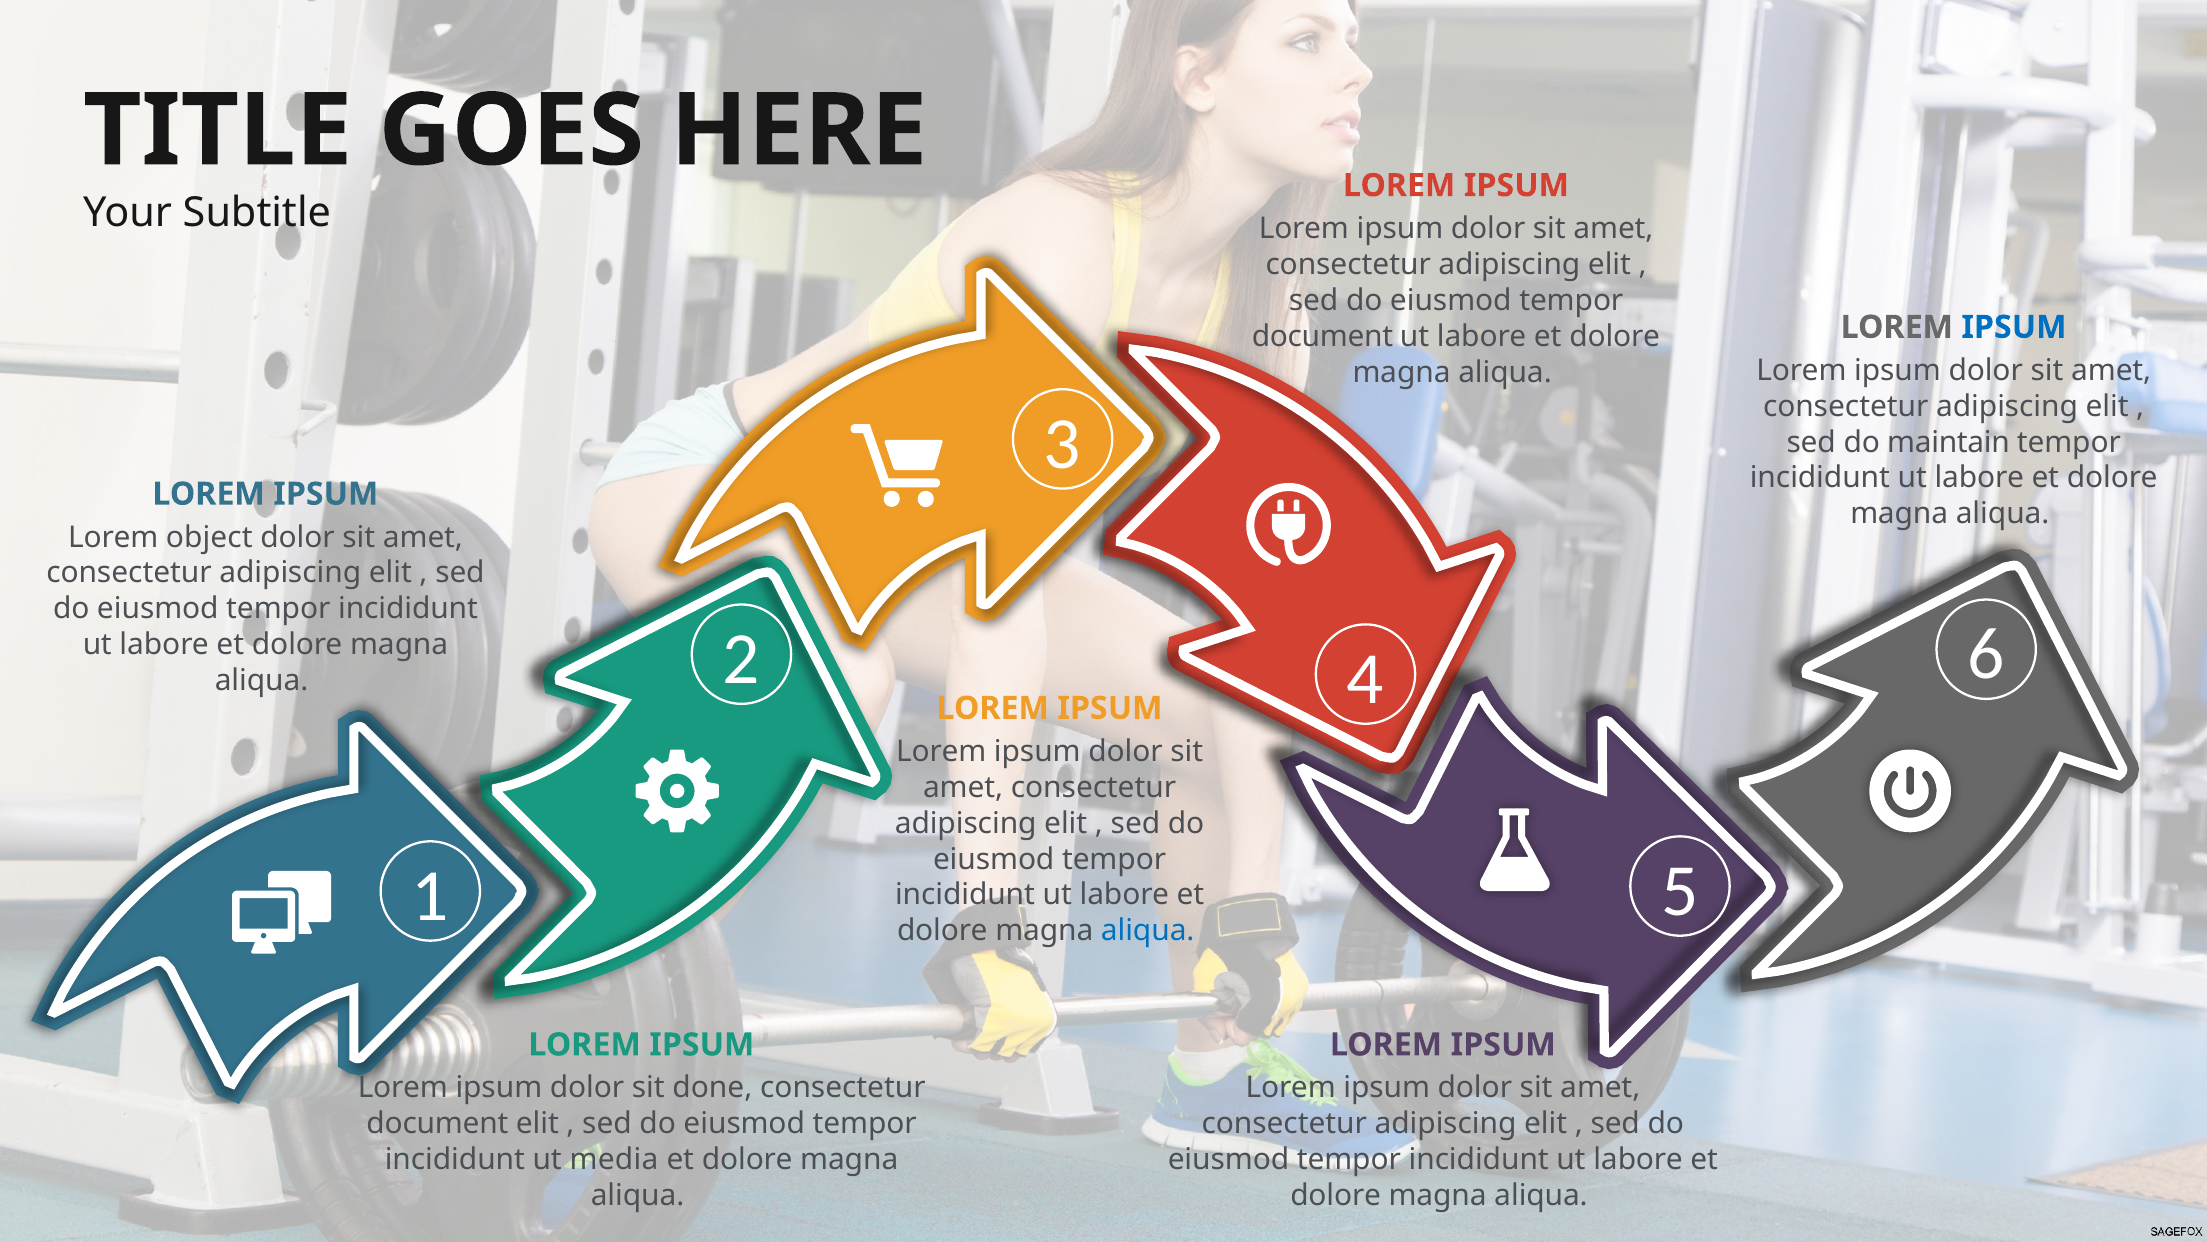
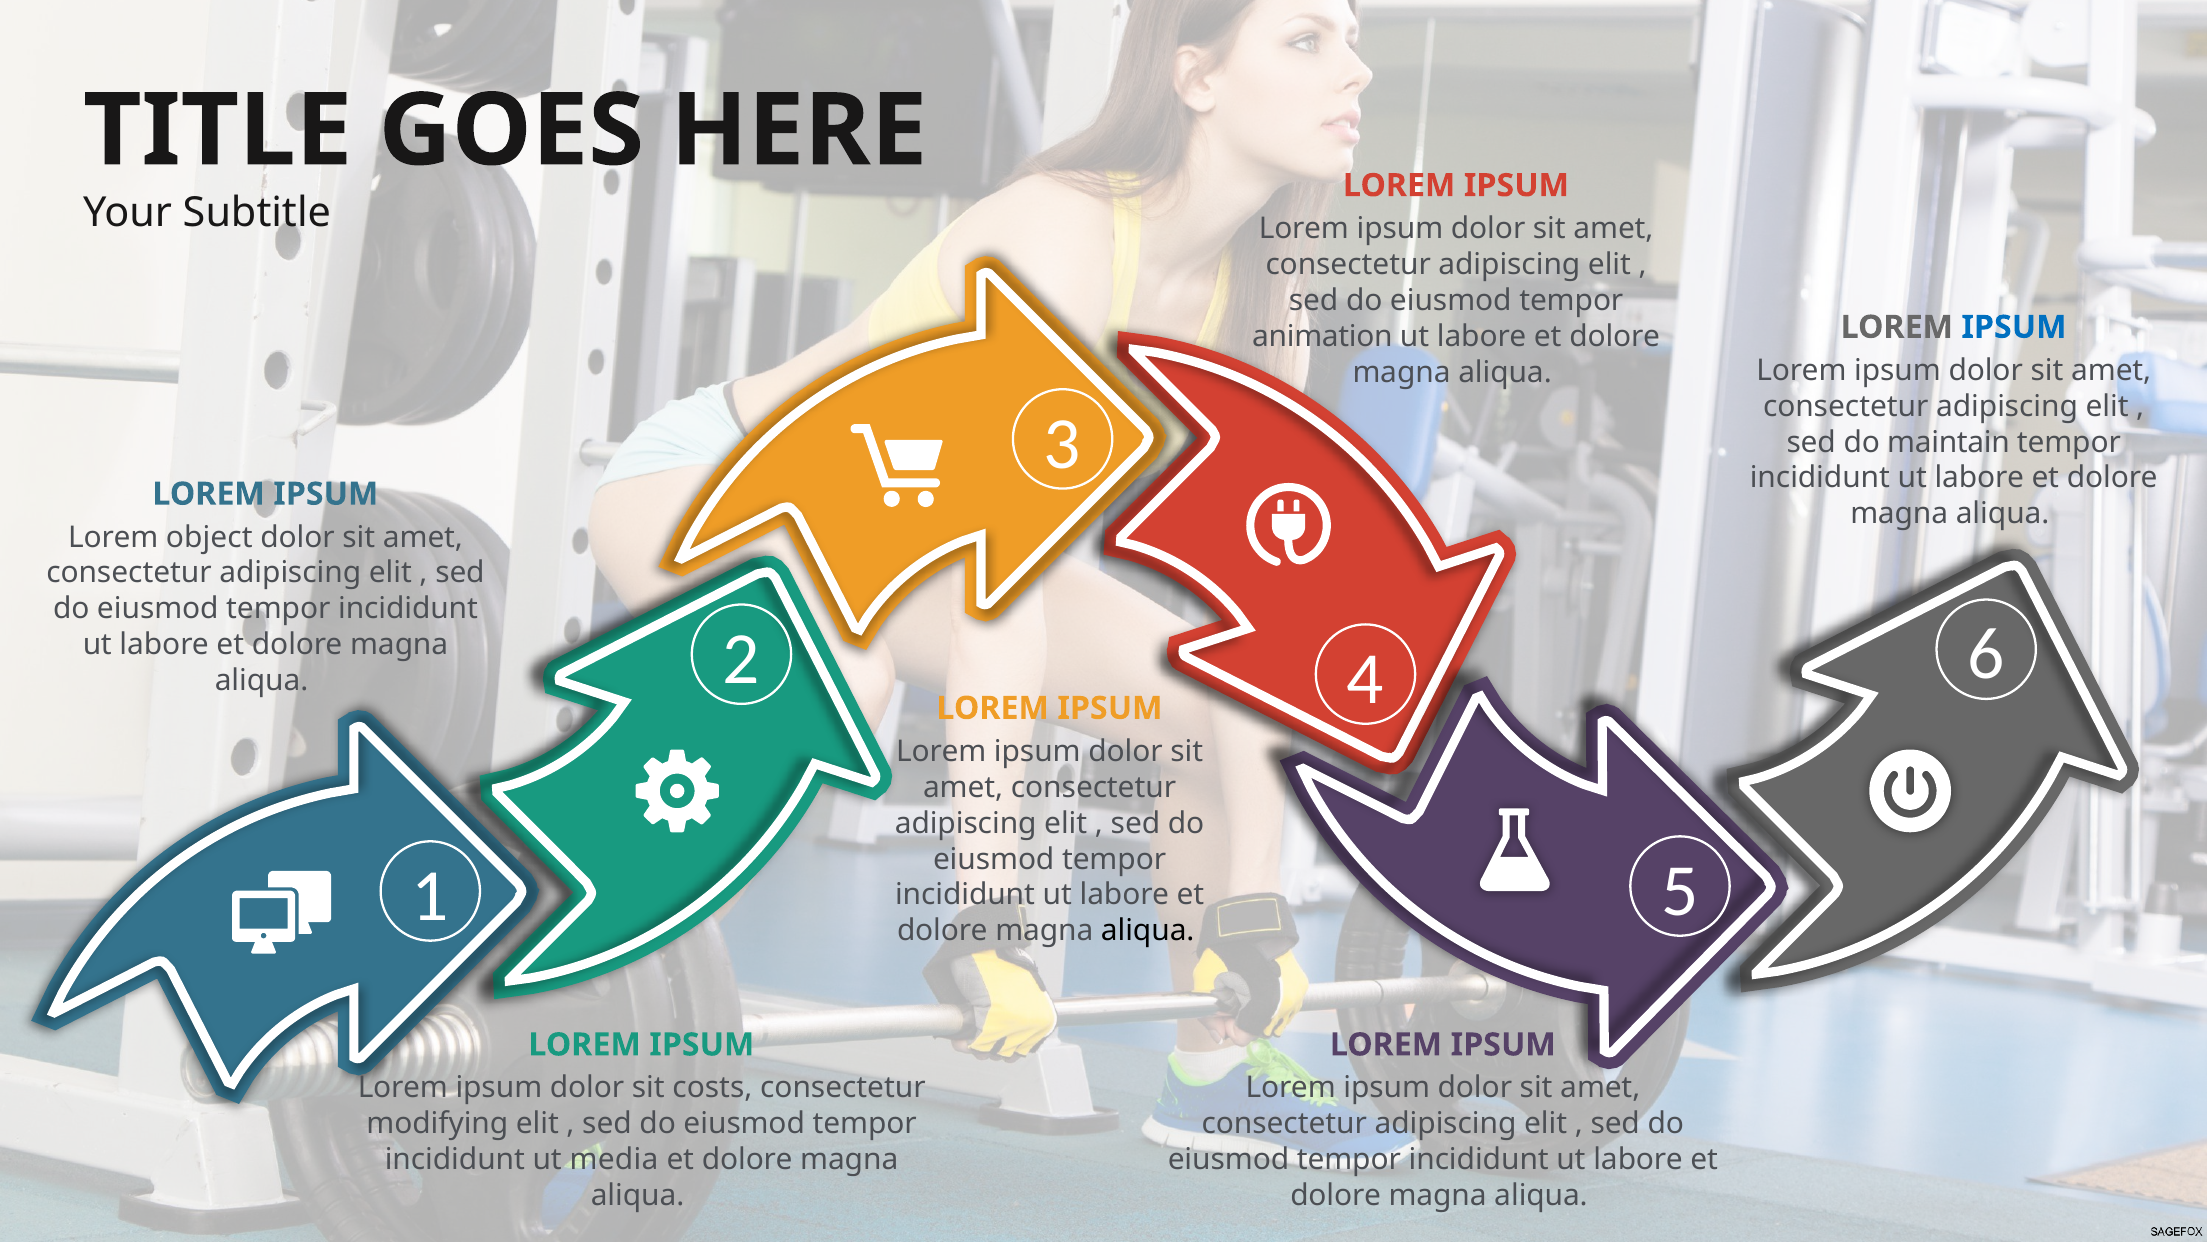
document: document -> animation (1322, 336)
aliqua colour: blue -> black (1148, 931)
done: done -> costs (712, 1087)
document: document -> modifying (437, 1123)
